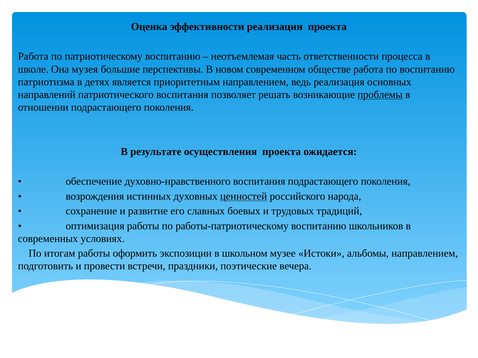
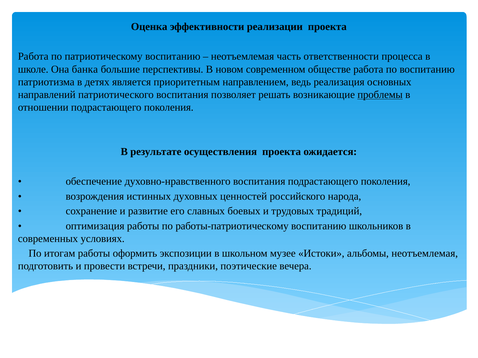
музея: музея -> банка (85, 69)
ценностей underline: present -> none (244, 197)
альбомы направлением: направлением -> неотъемлемая (425, 254)
